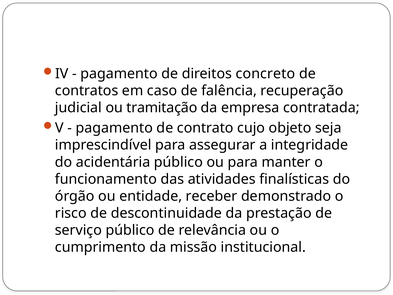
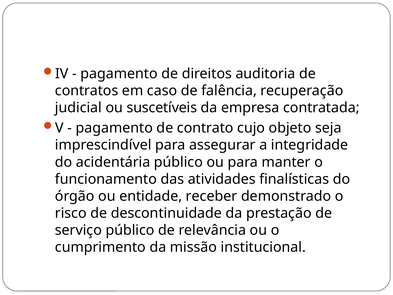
concreto: concreto -> auditoria (266, 74)
tramitação: tramitação -> suscetíveis (162, 108)
